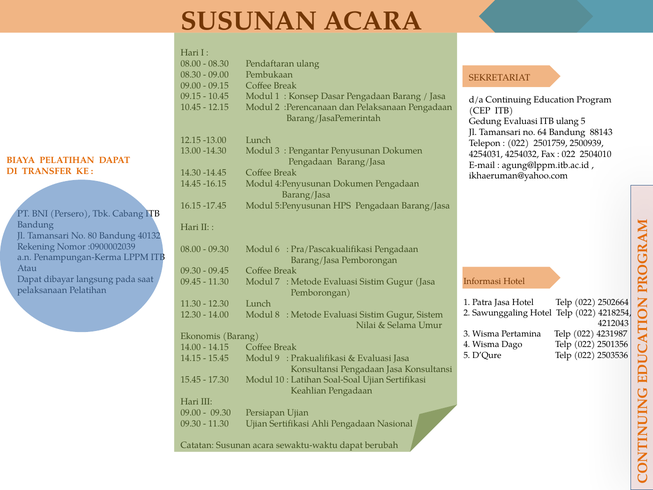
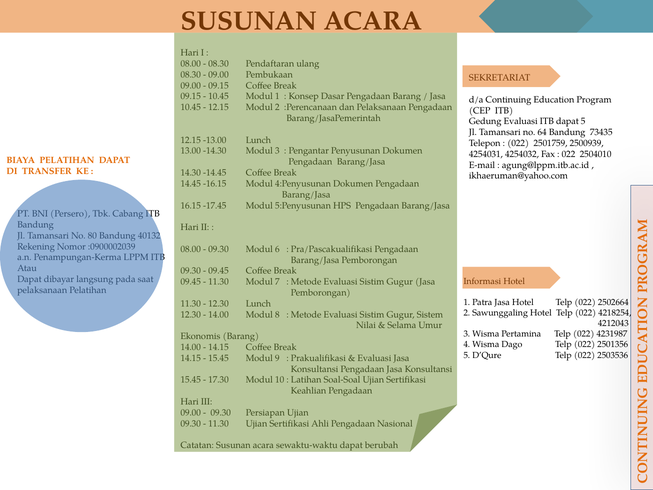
ITB ulang: ulang -> dapat (567, 121)
88143: 88143 -> 73435 (601, 132)
